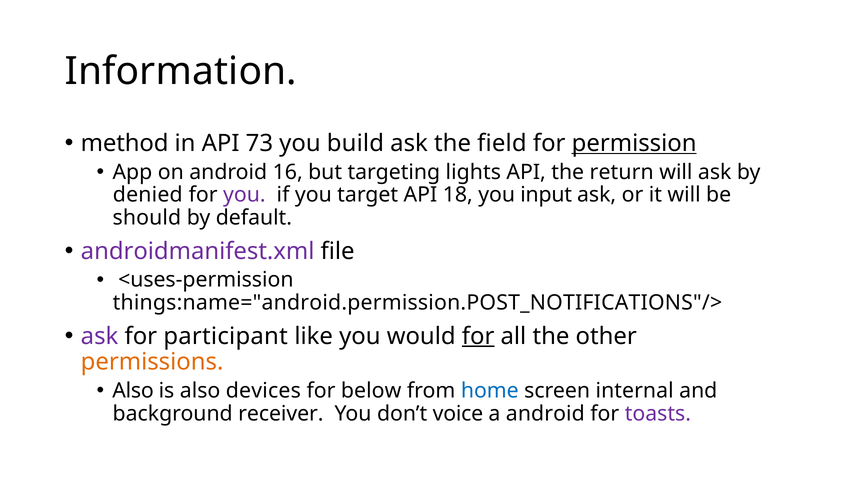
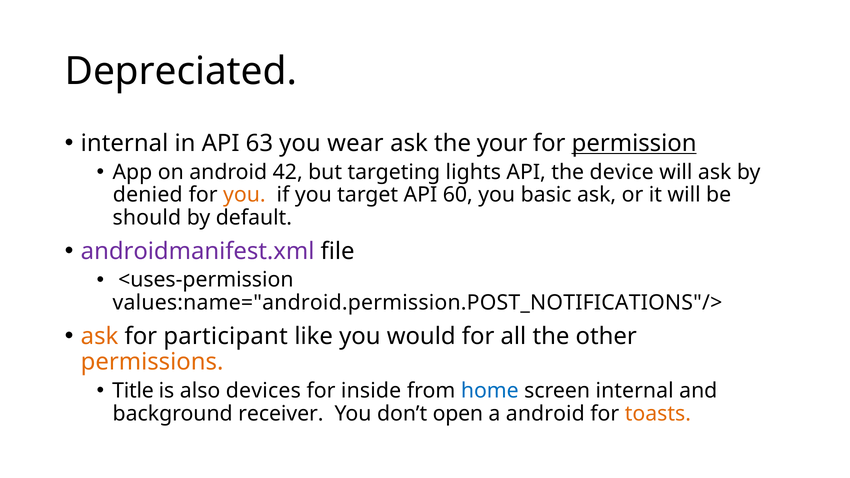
Information: Information -> Depreciated (181, 71)
method: method -> internal (125, 143)
73: 73 -> 63 (259, 143)
build: build -> wear (355, 143)
field: field -> your (502, 143)
16: 16 -> 42 (288, 172)
return: return -> device (622, 172)
you colour: purple -> orange (244, 195)
18: 18 -> 60 (458, 195)
input: input -> basic (546, 195)
things:name="android.permission.POST_NOTIFICATIONS"/>: things:name="android.permission.POST_NOTIFICATIONS"/> -> values:name="android.permission.POST_NOTIFICATIONS"/> (417, 303)
ask colour: purple -> orange (100, 336)
for underline: present -> none (478, 336)
Also: Also -> Title (133, 391)
below: below -> inside (371, 391)
voice: voice -> open (458, 414)
toasts colour: purple -> orange (658, 414)
